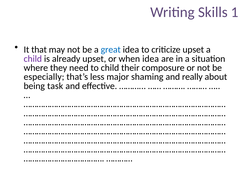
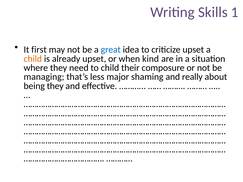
that: that -> first (39, 50)
child colour: purple -> orange (33, 59)
when idea: idea -> kind (151, 59)
especially: especially -> managing (44, 77)
being task: task -> they (55, 86)
